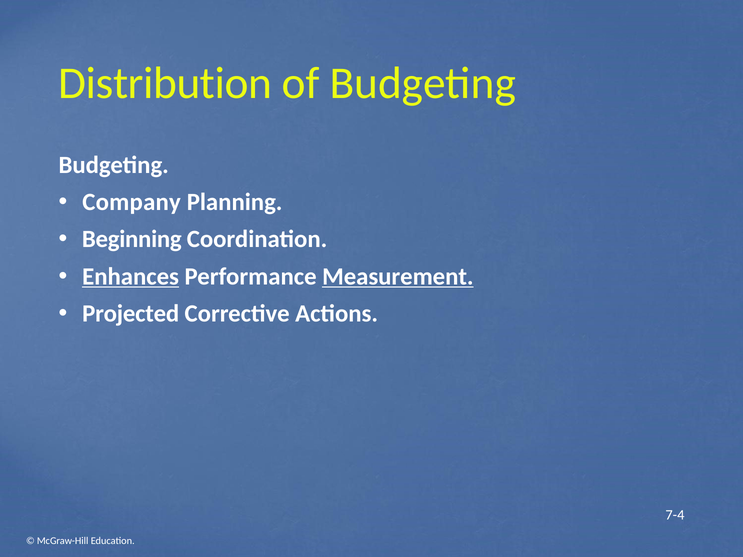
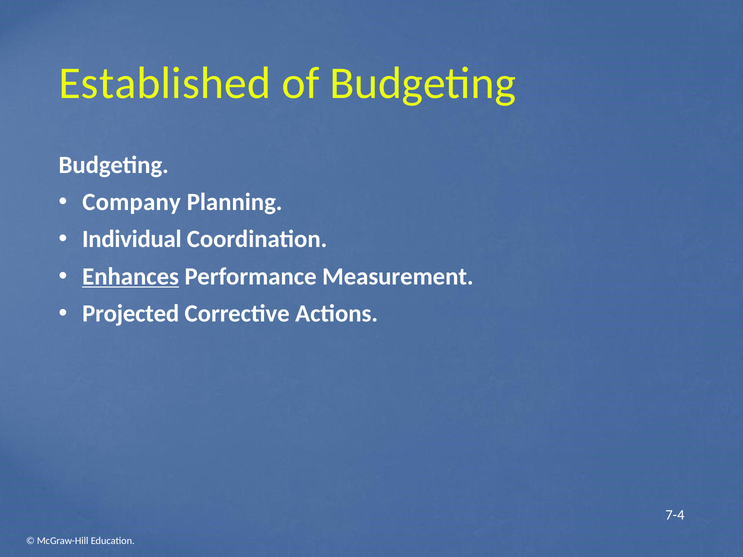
Distribution: Distribution -> Established (165, 83)
Beginning: Beginning -> Individual (132, 239)
Measurement underline: present -> none (398, 276)
